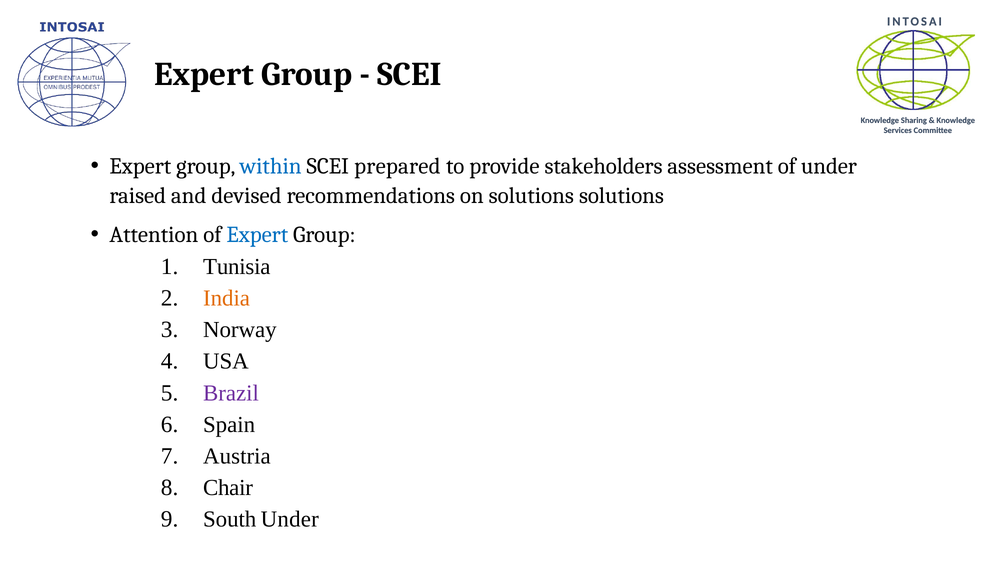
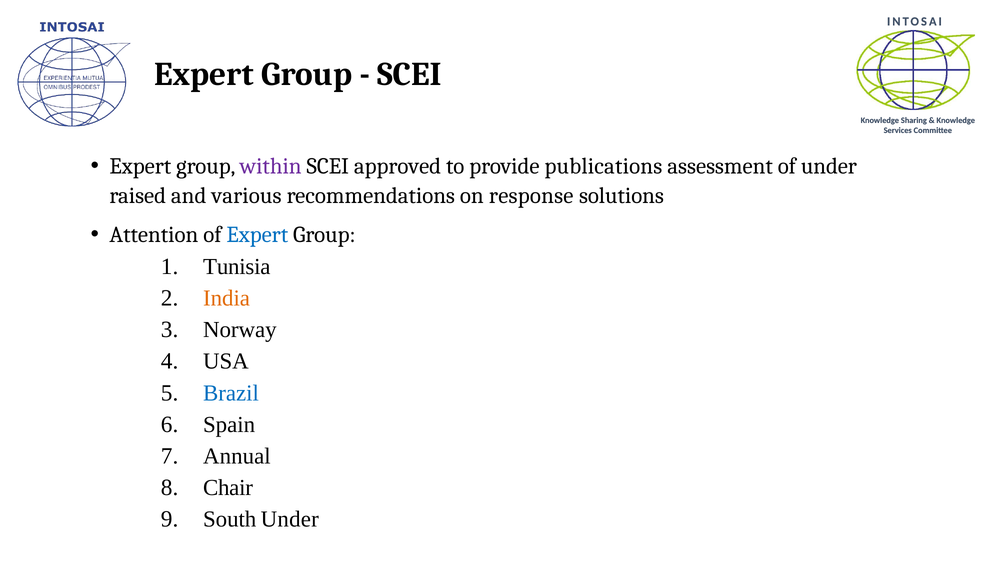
within colour: blue -> purple (271, 166)
prepared: prepared -> approved (398, 166)
stakeholders: stakeholders -> publications (603, 166)
devised: devised -> various (246, 196)
on solutions: solutions -> response (531, 196)
Brazil colour: purple -> blue (231, 393)
Austria: Austria -> Annual (237, 456)
